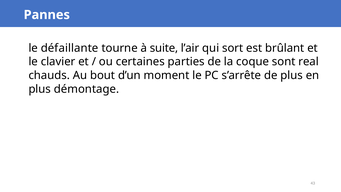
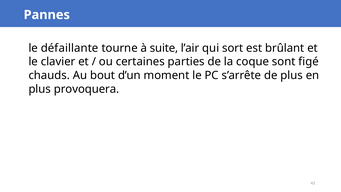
real: real -> figé (309, 62)
démontage: démontage -> provoquera (87, 89)
